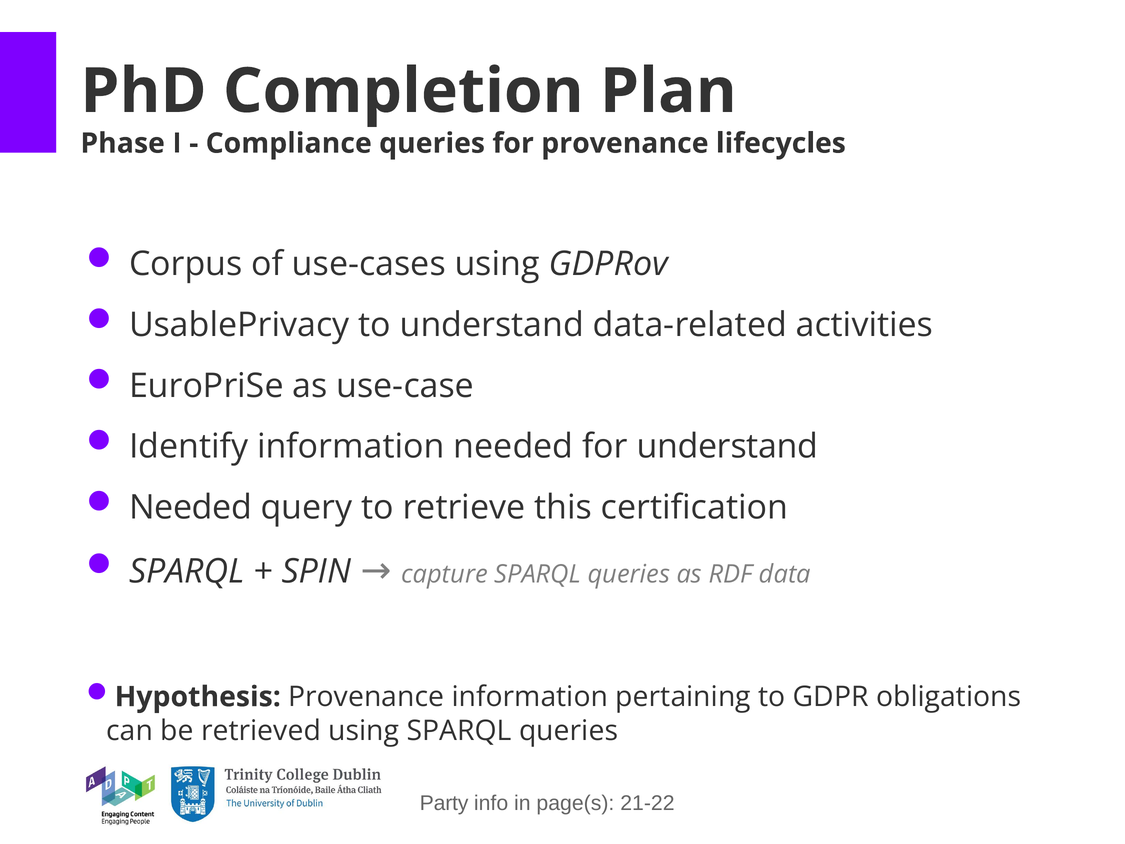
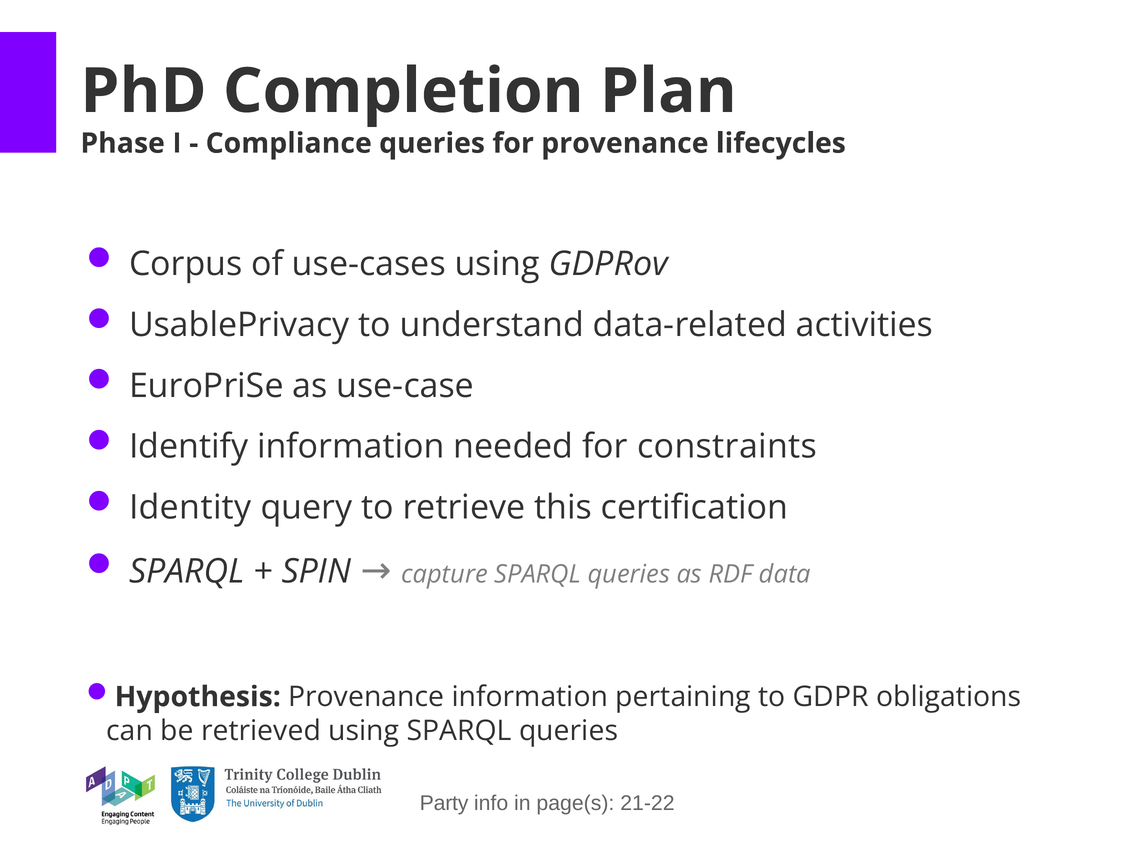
for understand: understand -> constraints (727, 447)
Needed: Needed -> Identity (190, 507)
